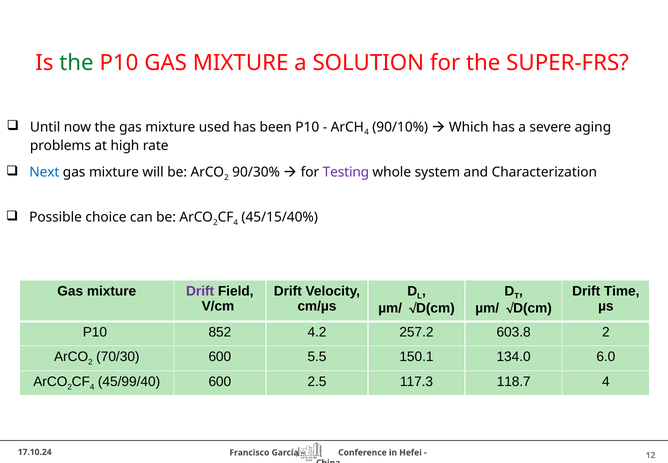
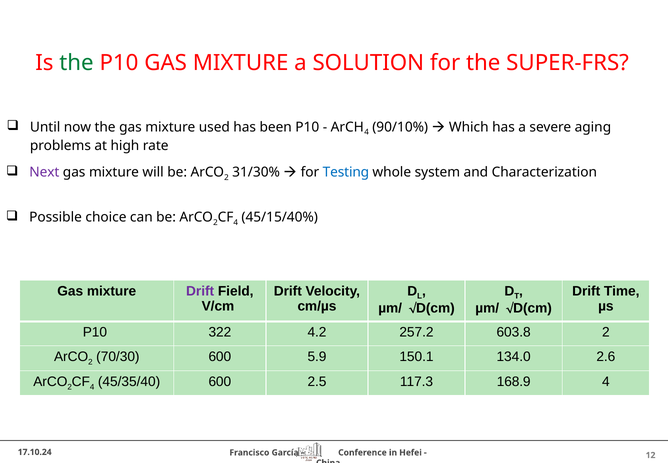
Next colour: blue -> purple (44, 172)
90/30%: 90/30% -> 31/30% (256, 172)
Testing colour: purple -> blue (346, 172)
852: 852 -> 322 (220, 332)
5.5: 5.5 -> 5.9 (317, 356)
6.0: 6.0 -> 2.6 (606, 356)
45/99/40: 45/99/40 -> 45/35/40 (129, 381)
118.7: 118.7 -> 168.9 (514, 381)
